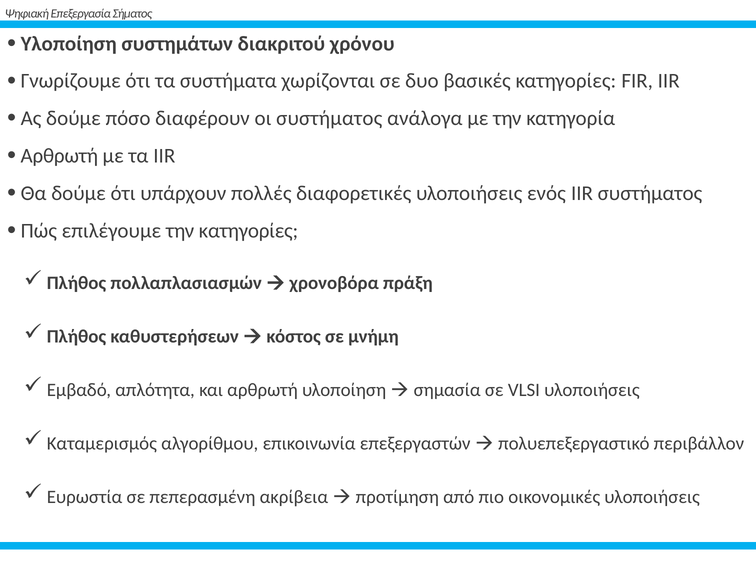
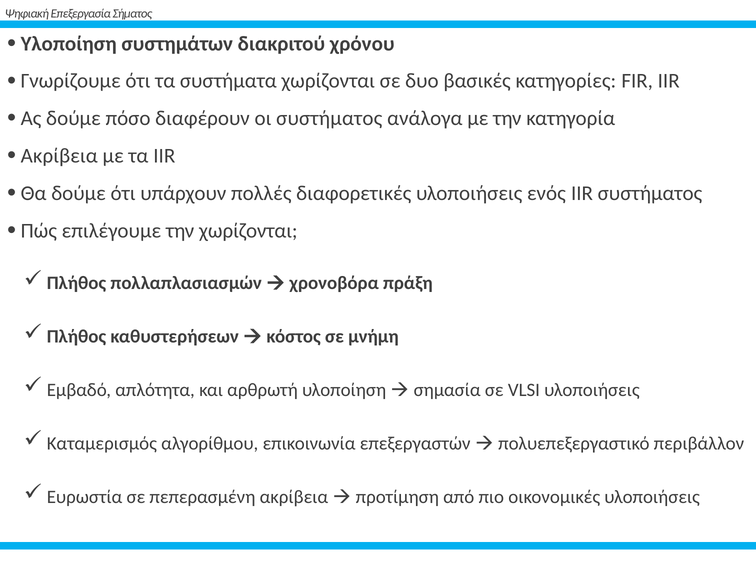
Αρθρωτή: Αρθρωτή -> Ακρίβεια (59, 156)
την κατηγορίες: κατηγορίες -> χωρίζονται (248, 231)
